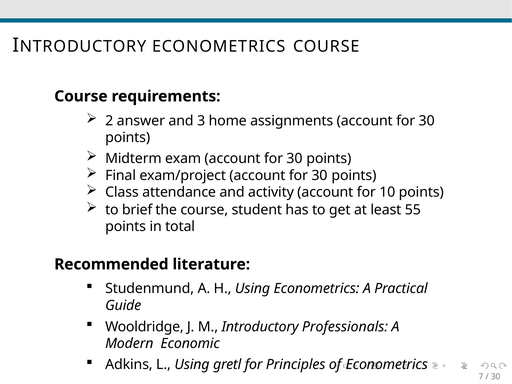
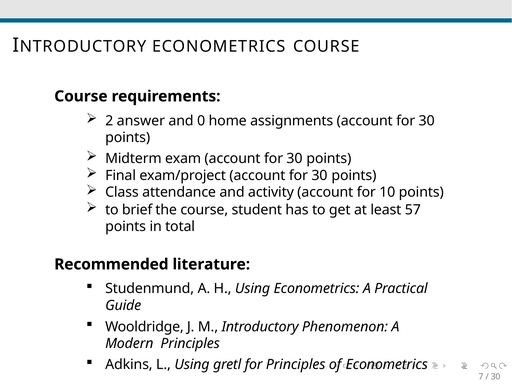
3: 3 -> 0 (201, 121)
55: 55 -> 57 (413, 210)
Professionals: Professionals -> Phenomenon (345, 327)
Modern Economic: Economic -> Principles (190, 344)
